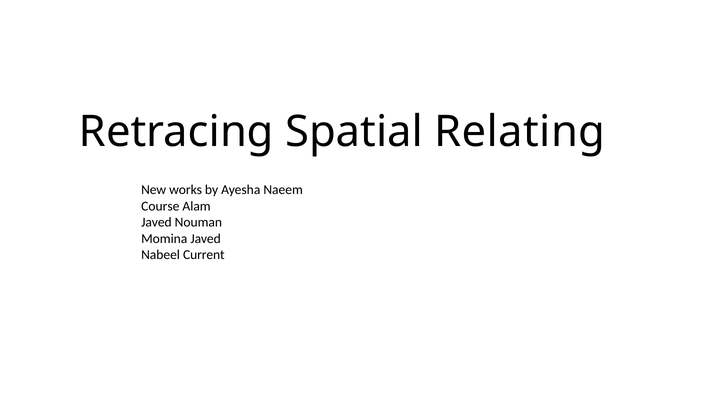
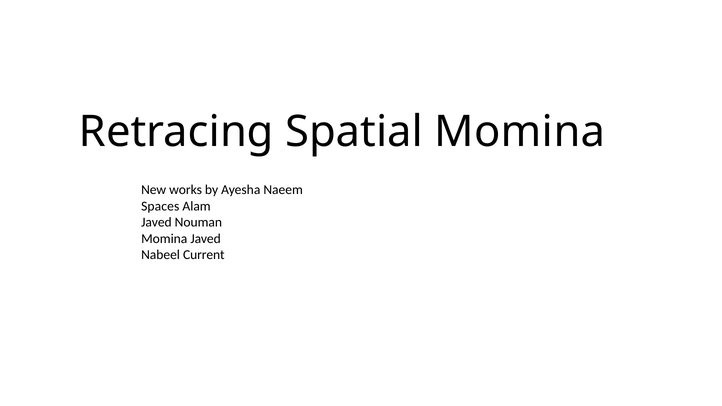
Spatial Relating: Relating -> Momina (520, 132)
Course: Course -> Spaces (160, 206)
